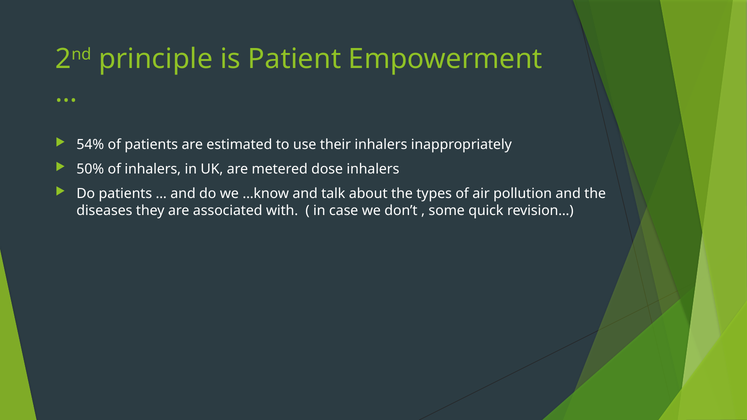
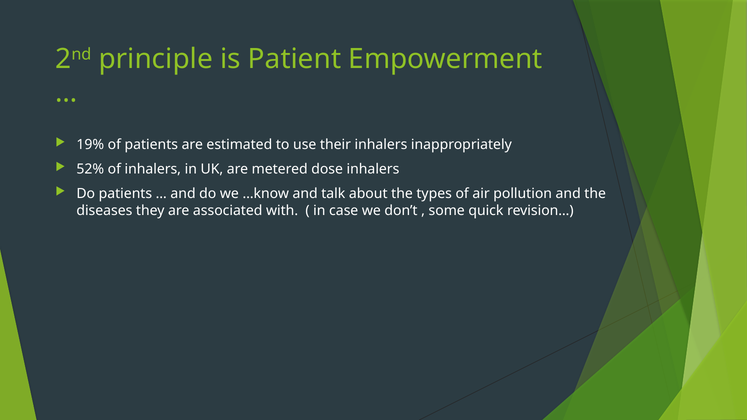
54%: 54% -> 19% (90, 145)
50%: 50% -> 52% (90, 169)
